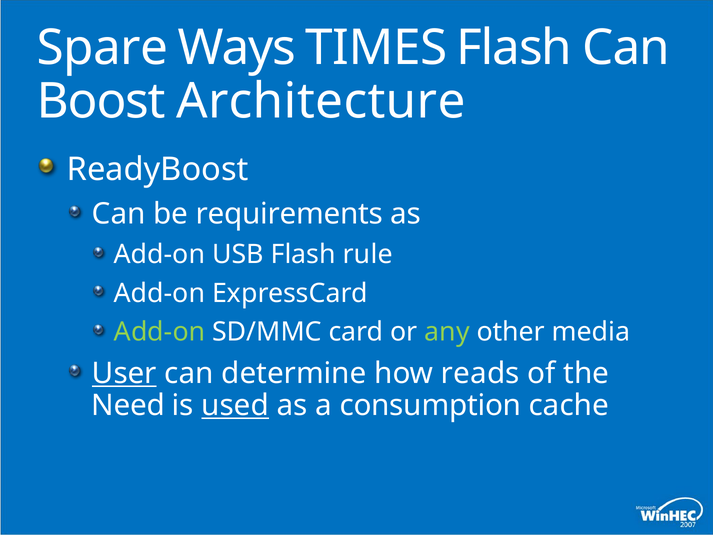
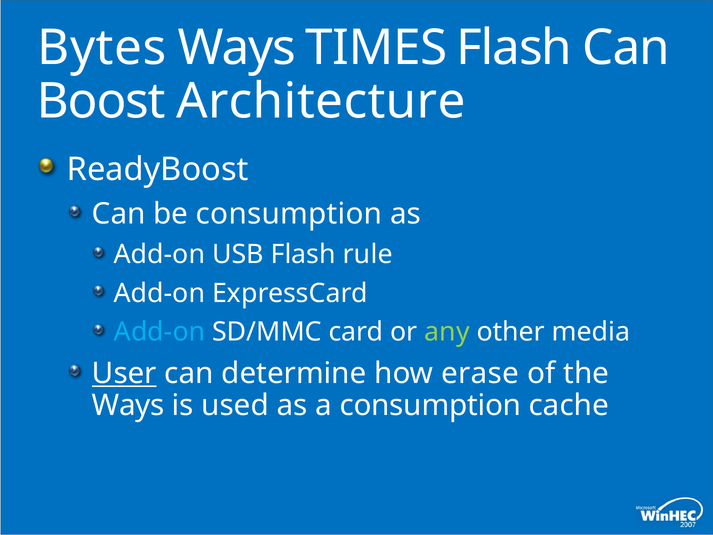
Spare: Spare -> Bytes (102, 48)
be requirements: requirements -> consumption (289, 214)
Add-on colour: light green -> light blue (160, 332)
reads: reads -> erase (480, 373)
Need: Need -> Ways (128, 405)
used underline: present -> none (235, 405)
